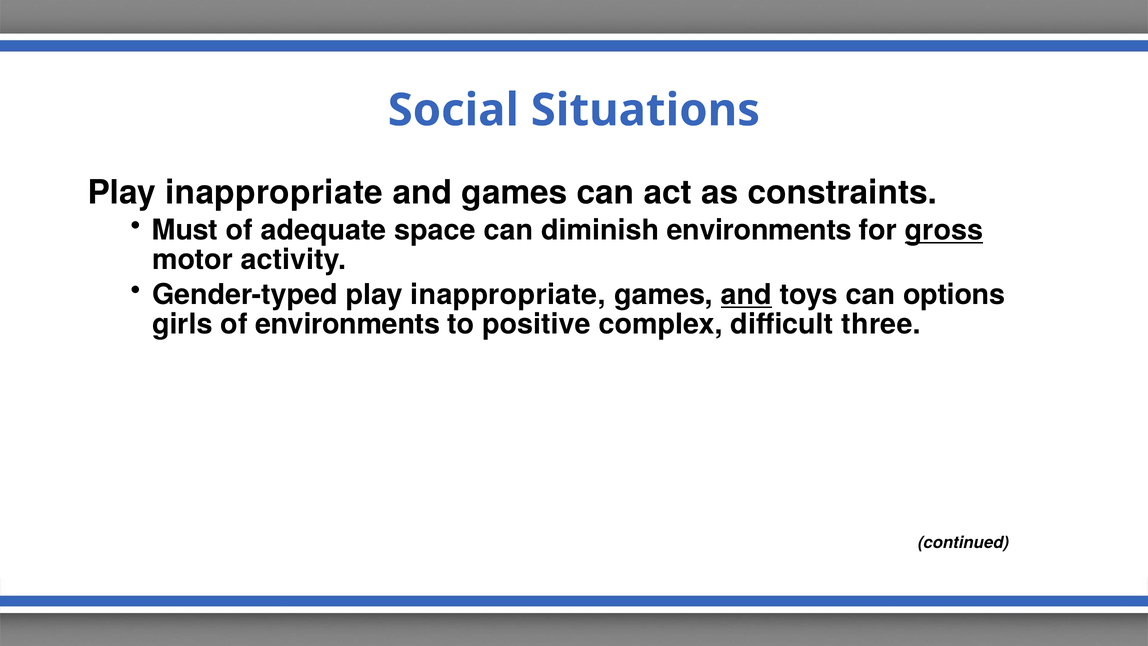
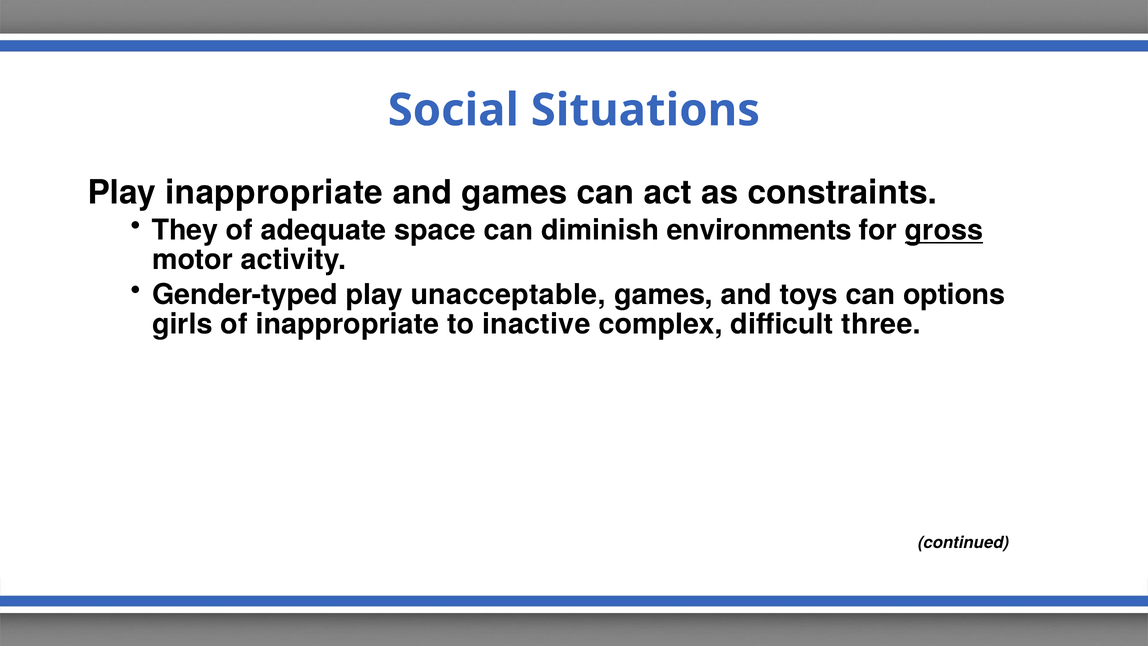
Must: Must -> They (185, 230)
Gender-typed play inappropriate: inappropriate -> unacceptable (508, 295)
and underline: present -> none (746, 295)
of environments: environments -> inappropriate (347, 324)
positive: positive -> inactive (536, 324)
